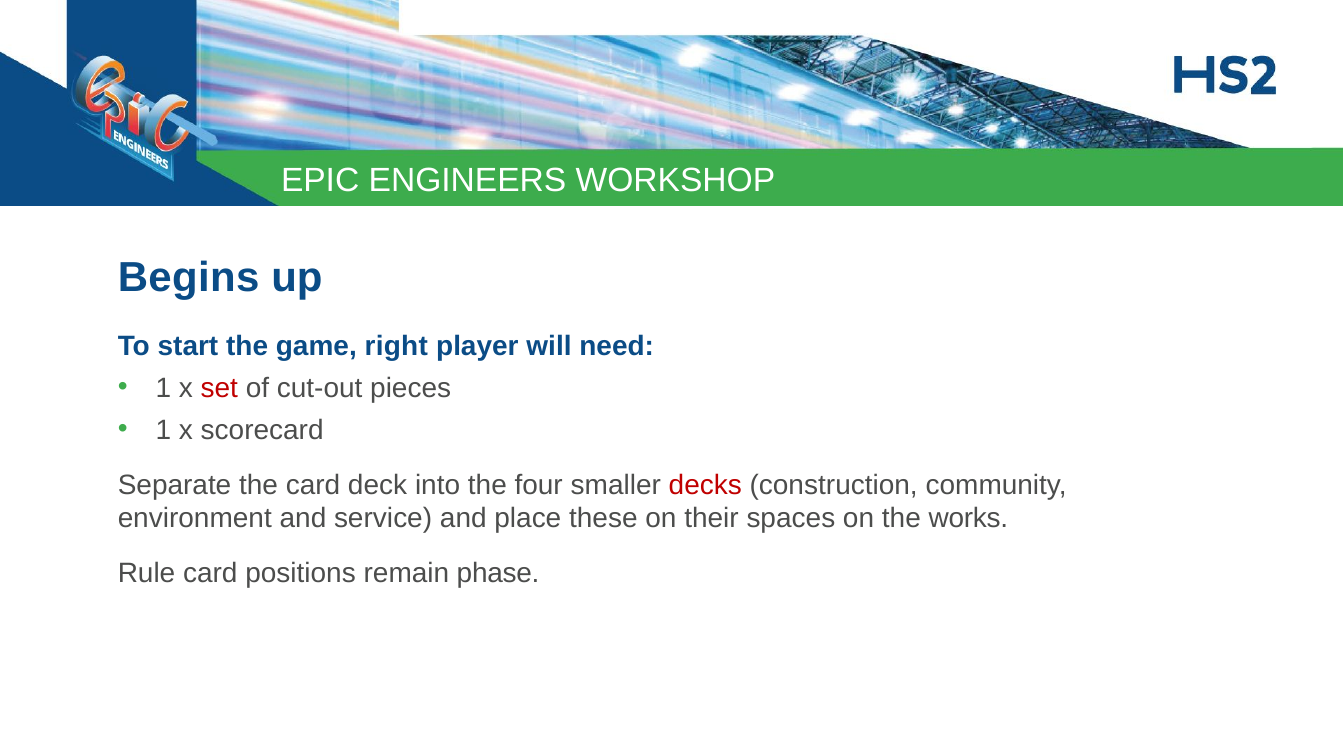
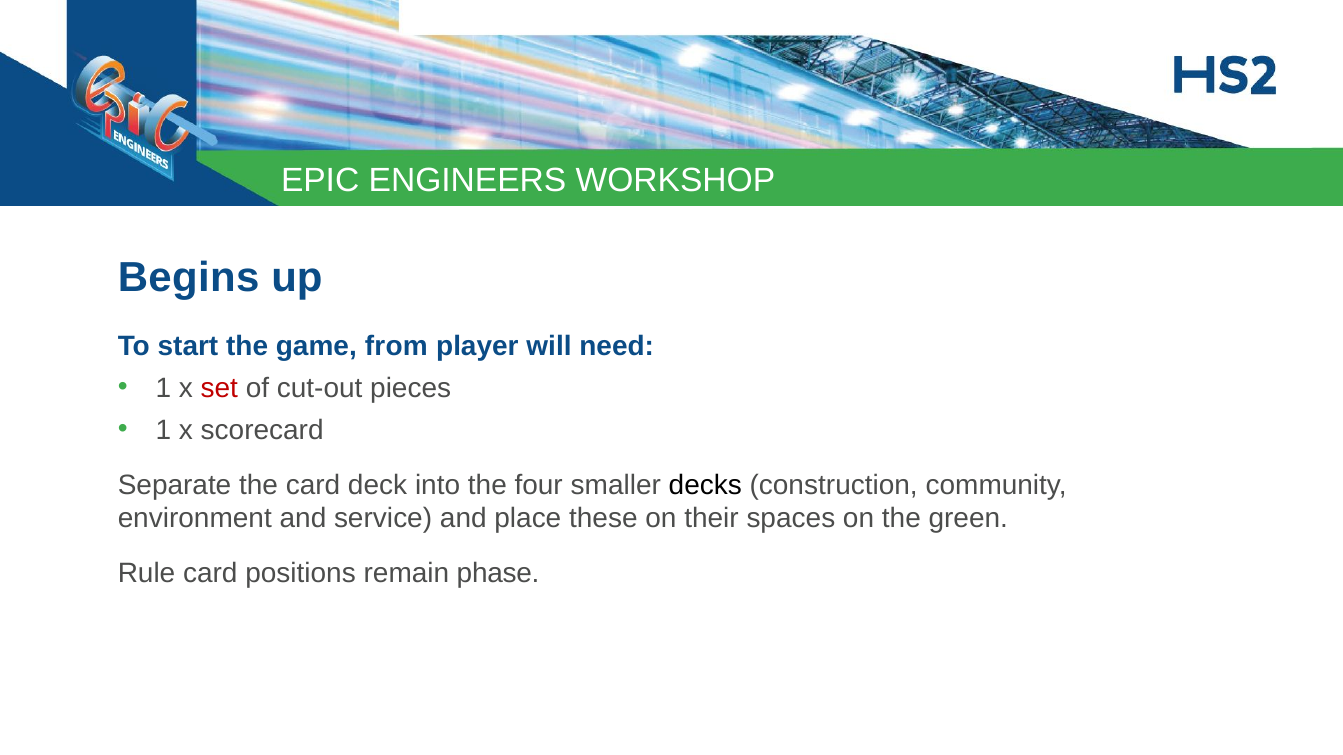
right: right -> from (396, 347)
decks colour: red -> black (705, 485)
works: works -> green (968, 519)
